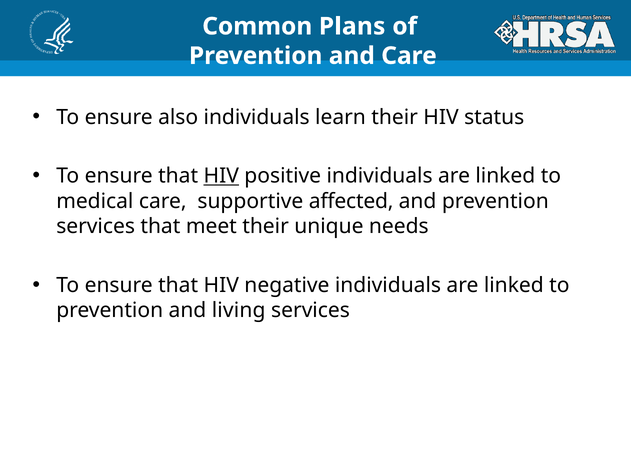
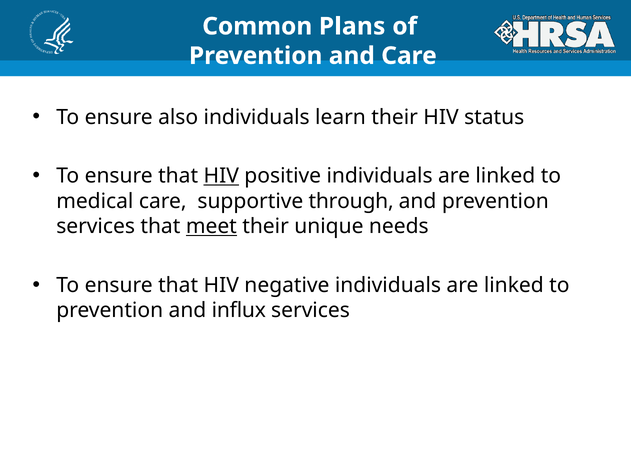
affected: affected -> through (351, 201)
meet underline: none -> present (211, 227)
living: living -> influx (239, 311)
